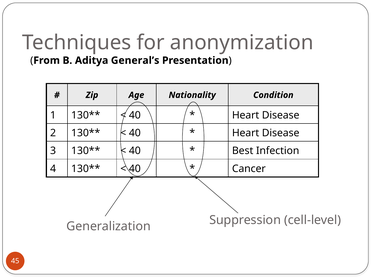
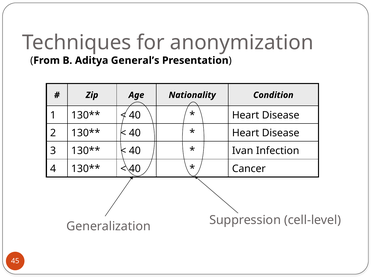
Best: Best -> Ivan (243, 151)
